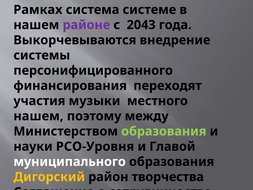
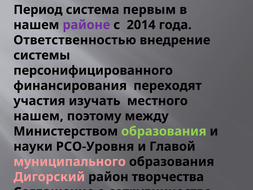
Рамках: Рамках -> Период (38, 10)
системе: системе -> первым (149, 10)
2043: 2043 -> 2014 (141, 25)
Выкорчевываются: Выкорчевываются -> Ответственностью (75, 40)
музыки: музыки -> изучать (95, 101)
муниципального colour: white -> pink (70, 162)
Дигорский colour: yellow -> pink (49, 177)
